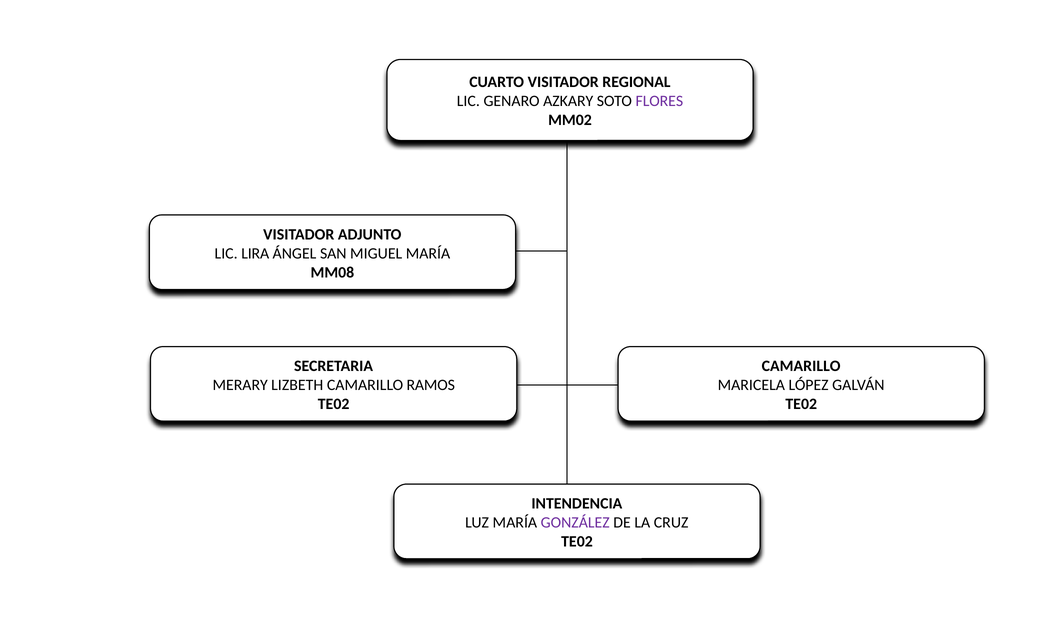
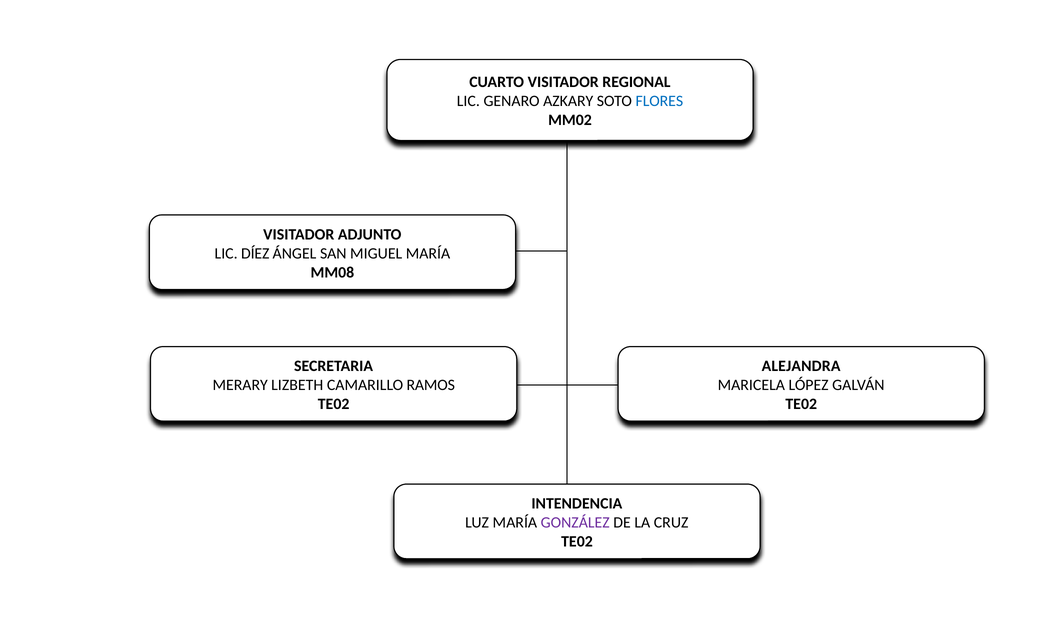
FLORES colour: purple -> blue (659, 101)
LIRA: LIRA -> DÍEZ (255, 253)
CAMARILLO: CAMARILLO -> ALEJANDRA (801, 366)
